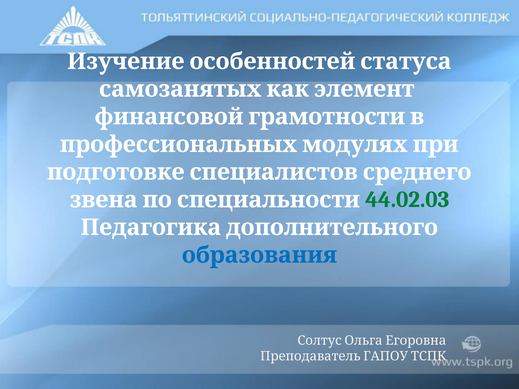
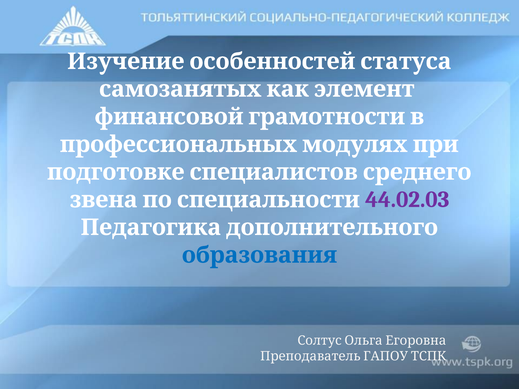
44.02.03 colour: green -> purple (407, 200)
